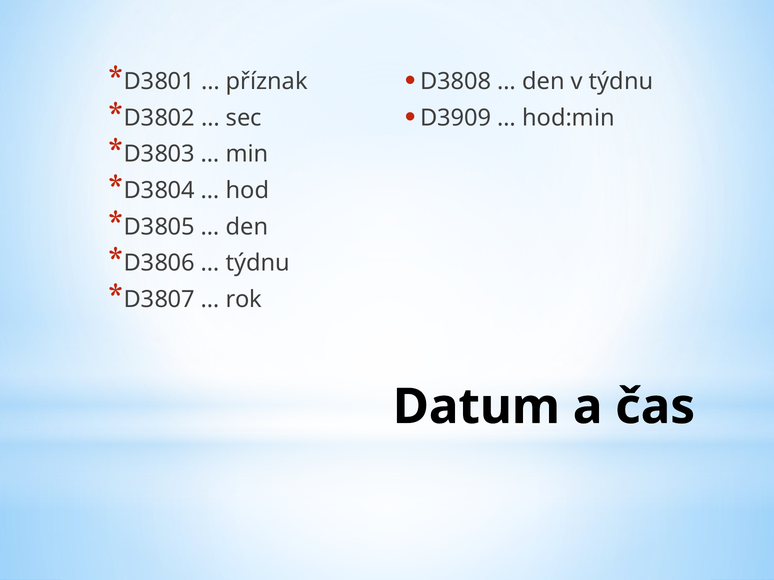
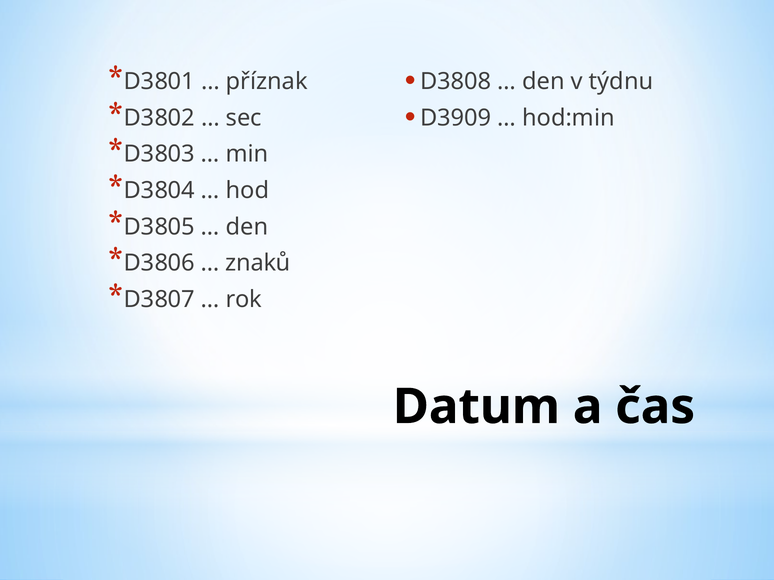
týdnu: týdnu -> znaků (258, 263)
